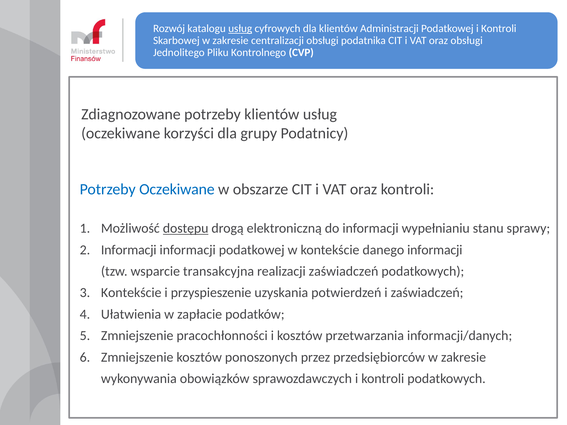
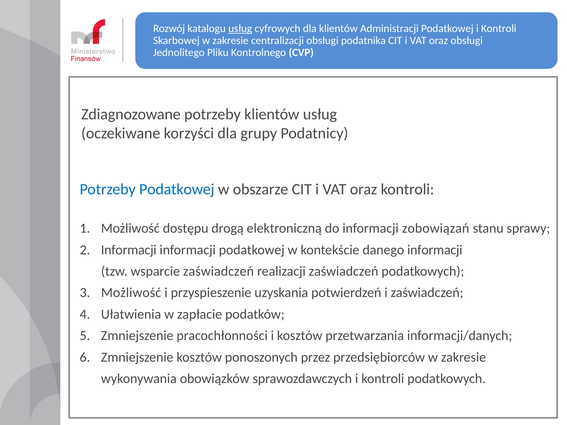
Potrzeby Oczekiwane: Oczekiwane -> Podatkowej (177, 189)
dostępu underline: present -> none (186, 229)
wypełnianiu: wypełnianiu -> zobowiązań (436, 229)
wsparcie transakcyjna: transakcyjna -> zaświadczeń (218, 271)
Kontekście: Kontekście -> Możliwość (131, 293)
